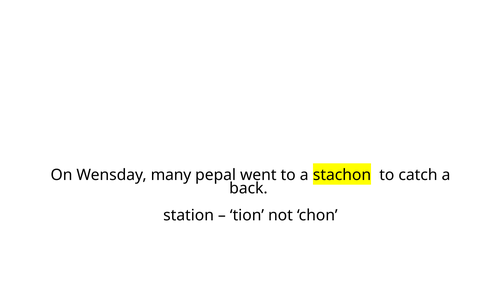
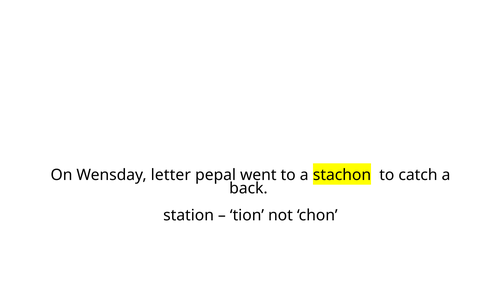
many: many -> letter (171, 175)
